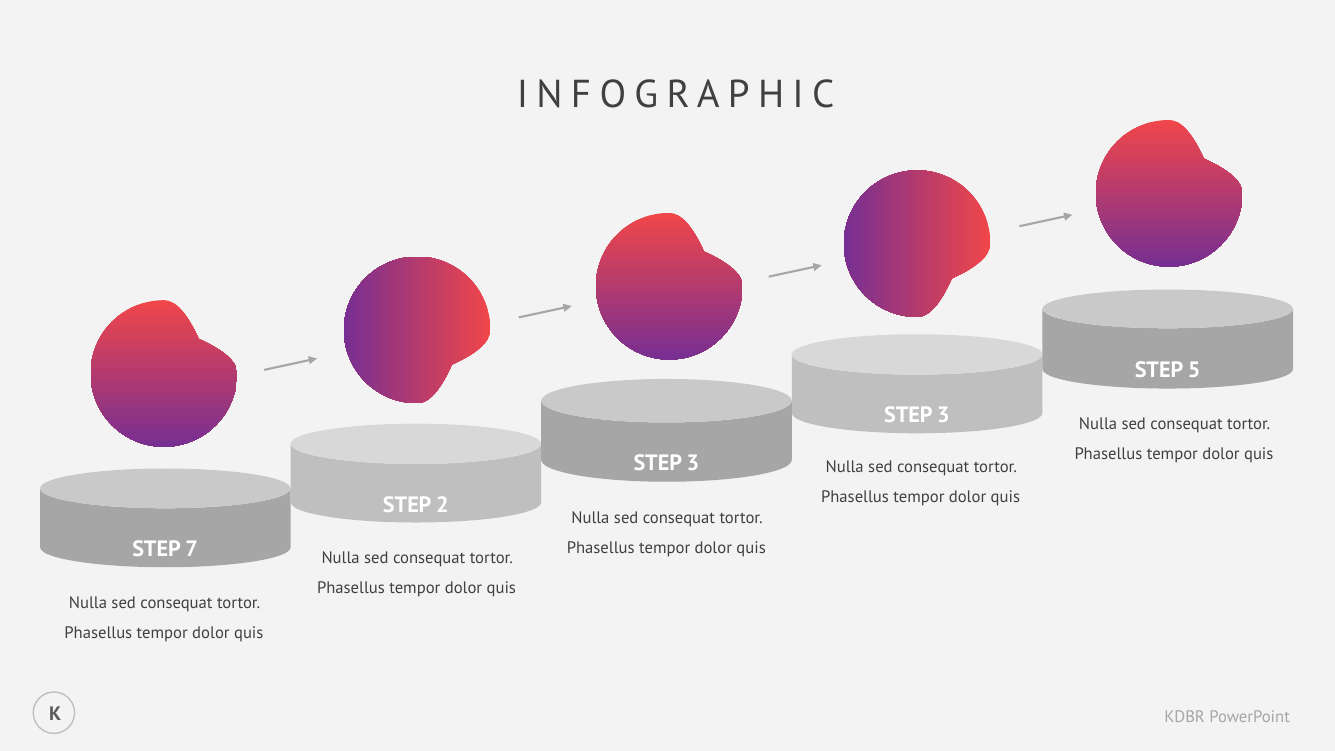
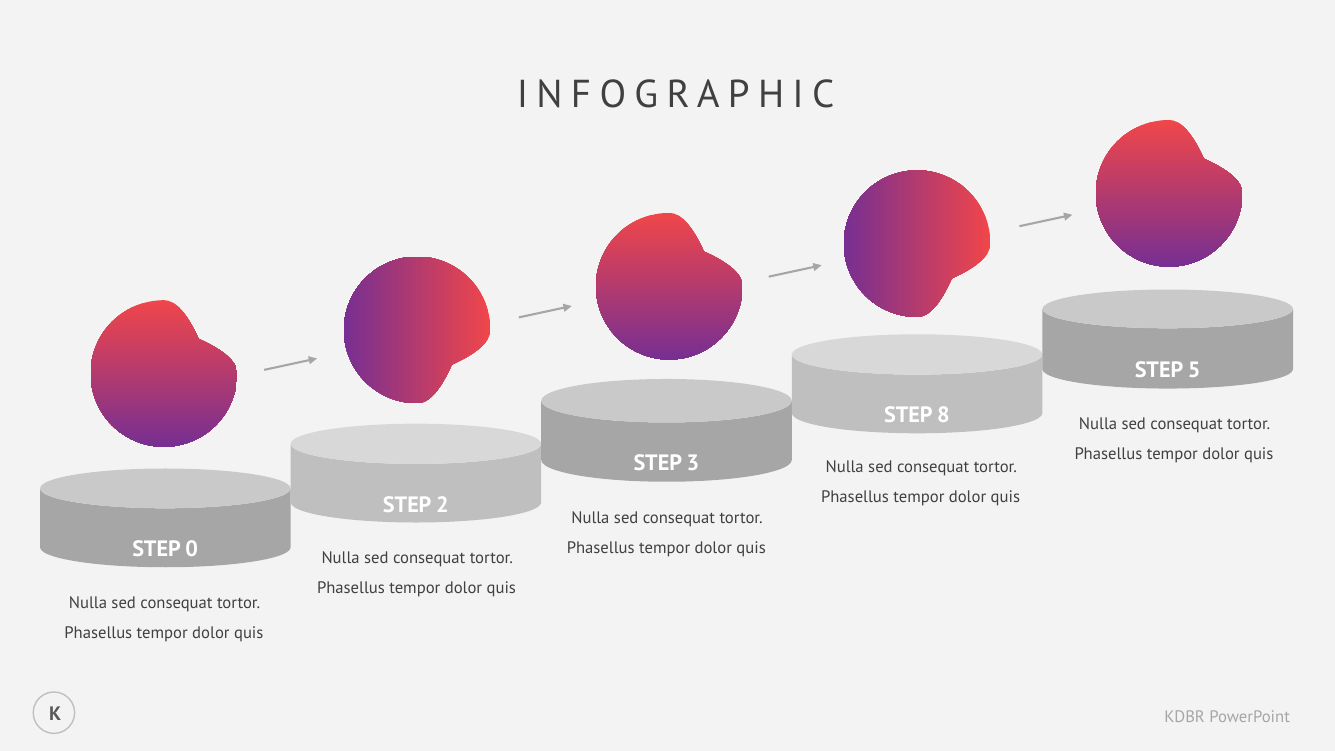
3: 3 -> 8 (944, 415)
7: 7 -> 0 (192, 549)
